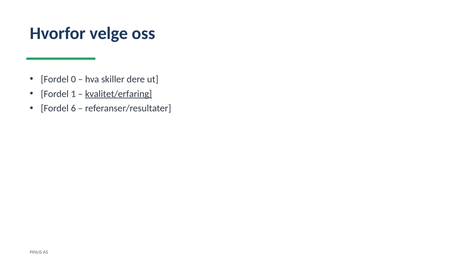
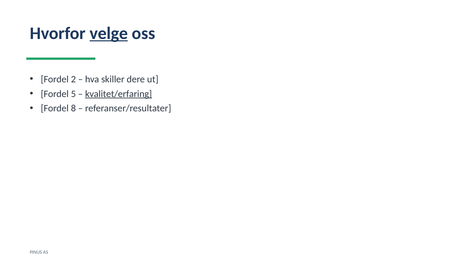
velge underline: none -> present (109, 33)
0: 0 -> 2 (73, 79)
1: 1 -> 5 (73, 94)
6: 6 -> 8 (73, 109)
